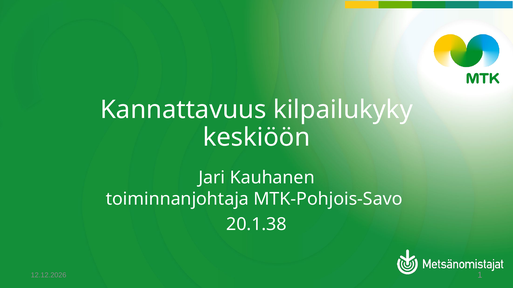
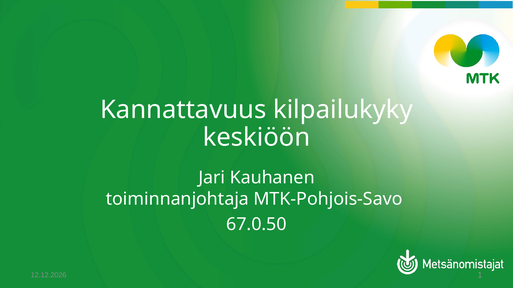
20.1.38: 20.1.38 -> 67.0.50 (256, 225)
